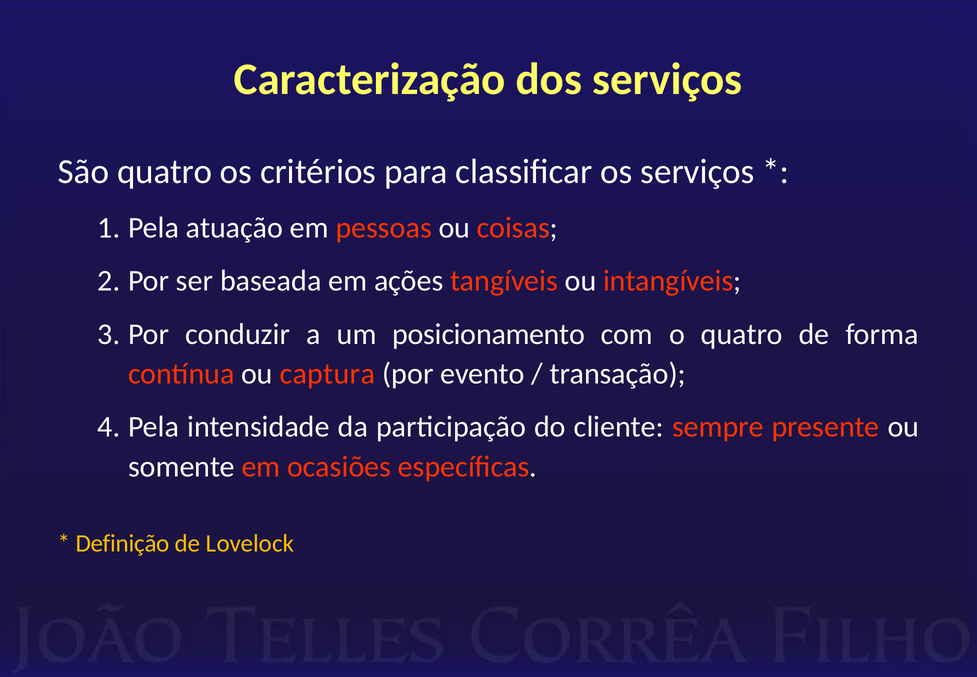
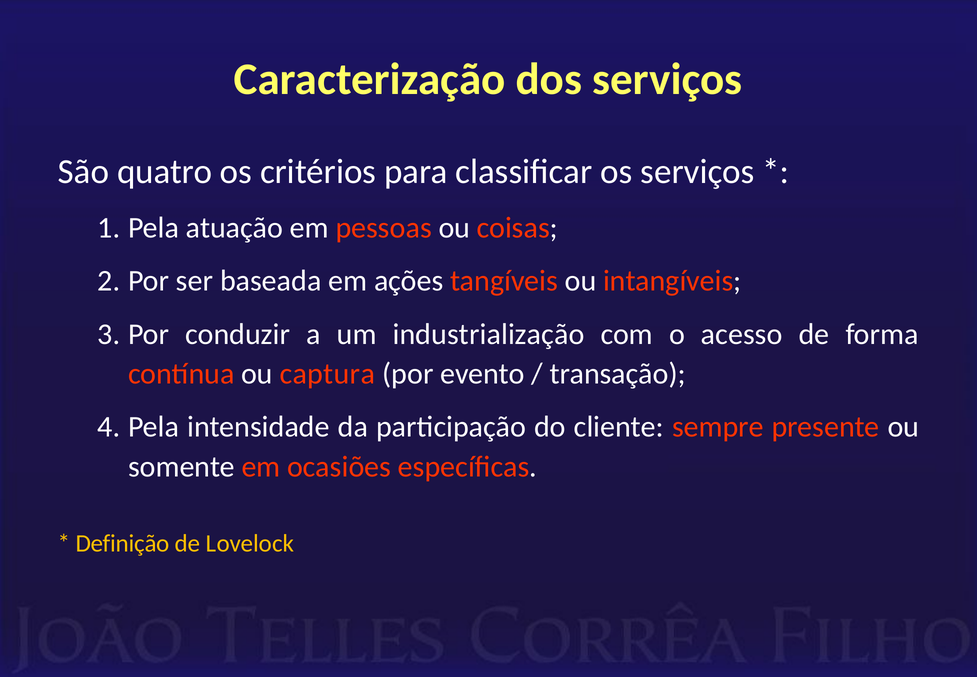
posicionamento: posicionamento -> industrialização (489, 334)
o quatro: quatro -> acesso (742, 334)
